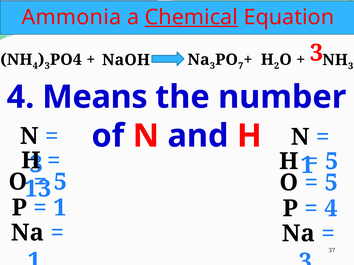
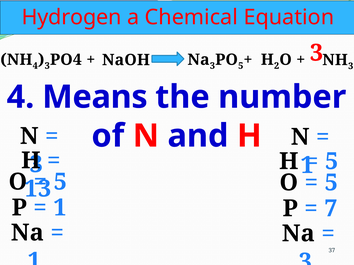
Ammonia: Ammonia -> Hydrogen (72, 17)
Chemical underline: present -> none (191, 17)
7: 7 -> 5 (241, 66)
4: 4 -> 7 (331, 209)
